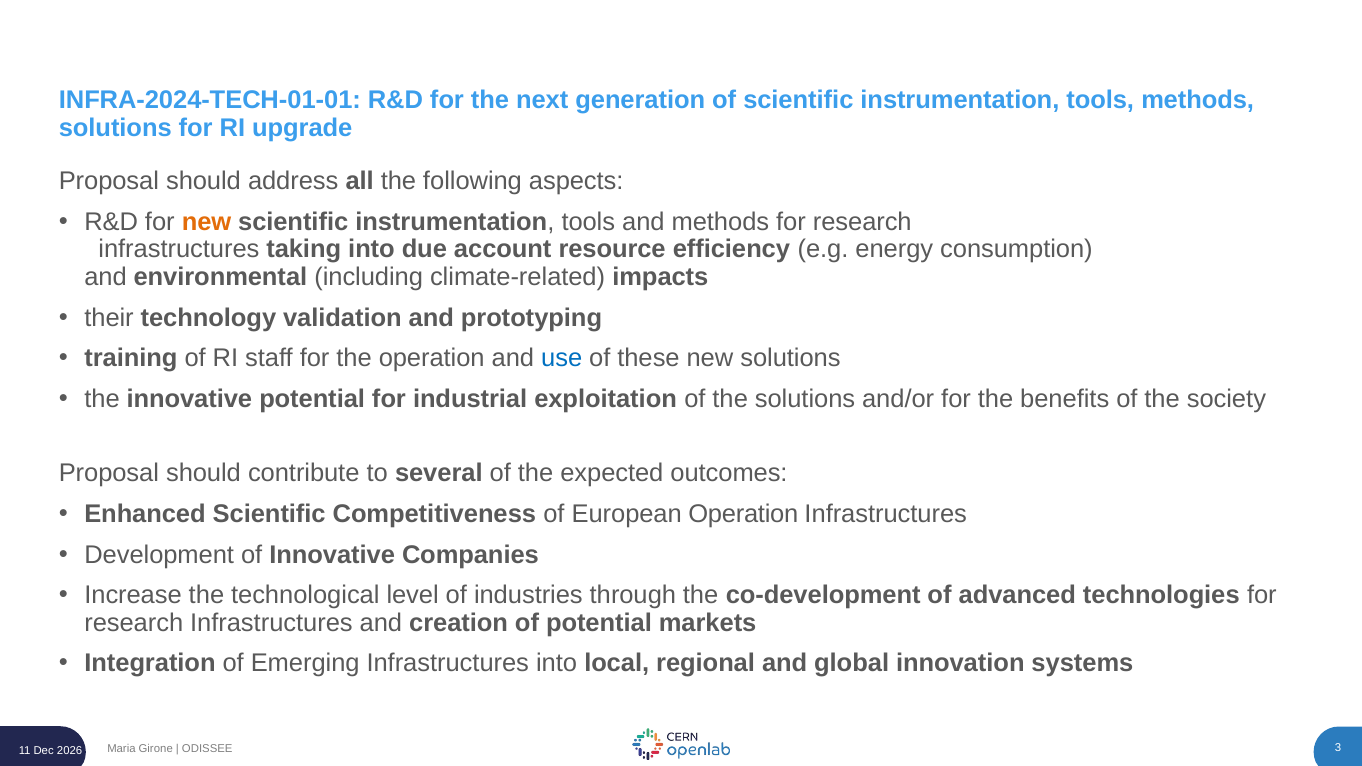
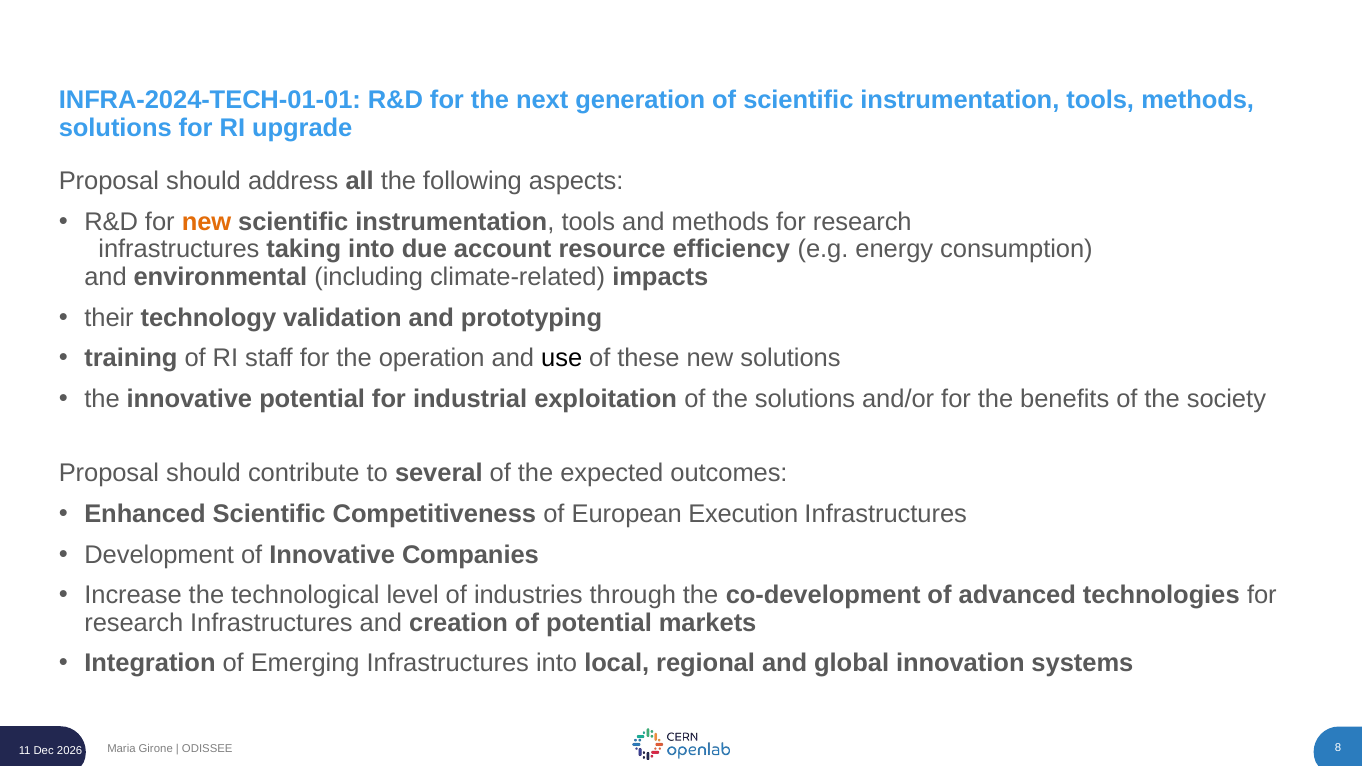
use colour: blue -> black (562, 358)
European Operation: Operation -> Execution (743, 514)
3: 3 -> 8 (1338, 748)
